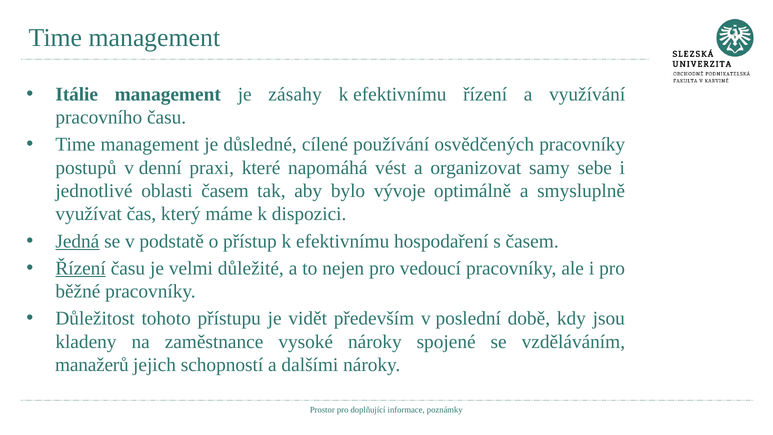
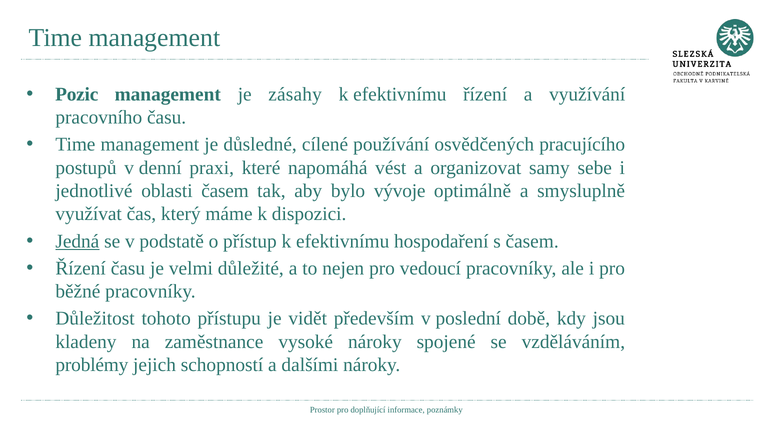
Itálie: Itálie -> Pozic (77, 94)
osvědčených pracovníky: pracovníky -> pracujícího (582, 144)
Řízení underline: present -> none (81, 268)
manažerů: manažerů -> problémy (92, 365)
